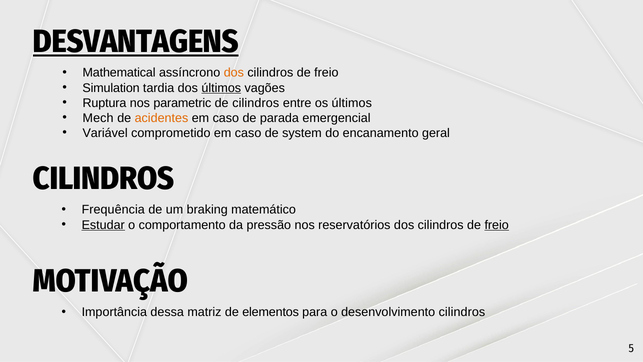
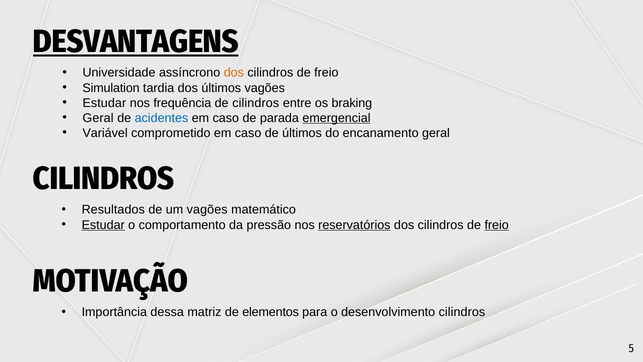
Mathematical: Mathematical -> Universidade (119, 73)
últimos underline: present -> none (221, 88)
Ruptura: Ruptura -> Estudar (104, 103)
parametric: parametric -> frequência (182, 103)
os últimos: últimos -> braking (352, 103)
Mech: Mech -> Geral (98, 118)
acidentes colour: orange -> blue (161, 118)
emergencial underline: none -> present (336, 118)
de system: system -> últimos (302, 133)
Frequência: Frequência -> Resultados (113, 210)
um braking: braking -> vagões (207, 210)
reservatórios underline: none -> present (354, 225)
